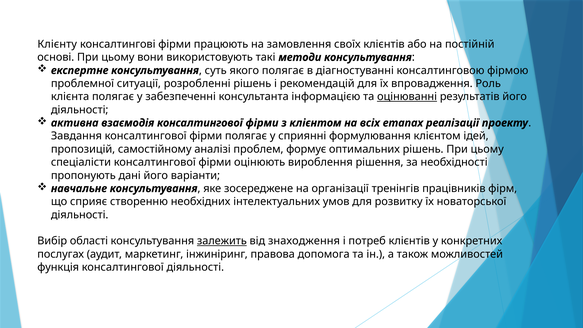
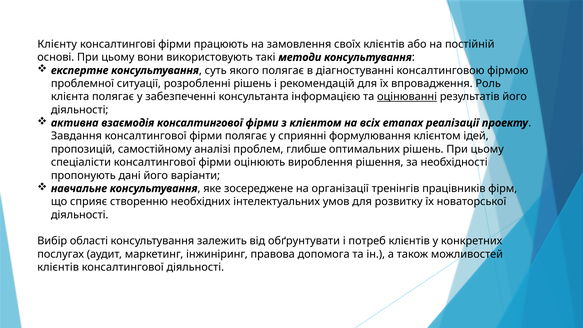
формує: формує -> глибше (306, 149)
залежить underline: present -> none (222, 241)
знаходження: знаходження -> обґрунтувати (304, 241)
функція: функція -> клієнтів (58, 267)
